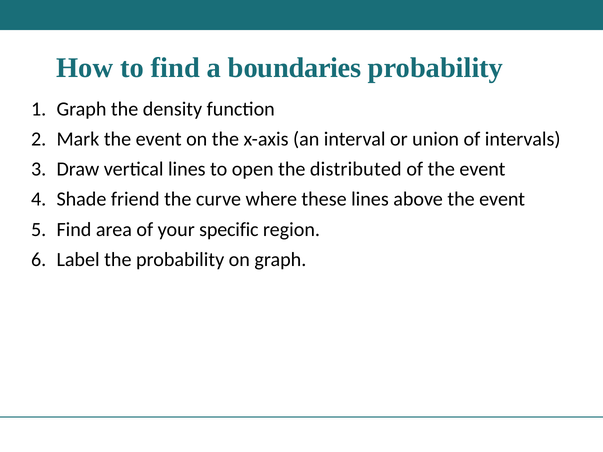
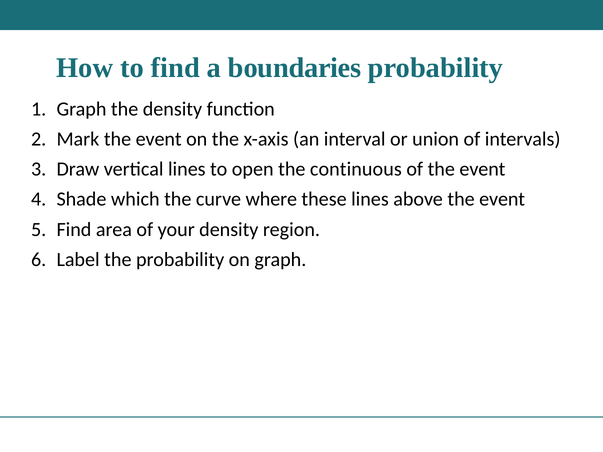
distributed: distributed -> continuous (356, 169)
friend: friend -> which (135, 199)
your specific: specific -> density (229, 230)
